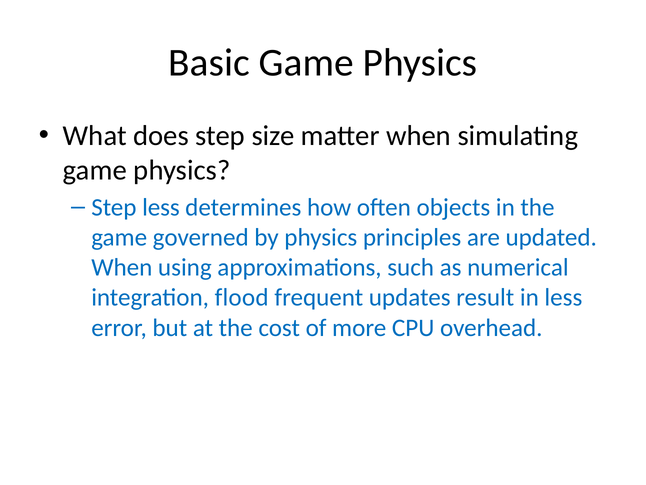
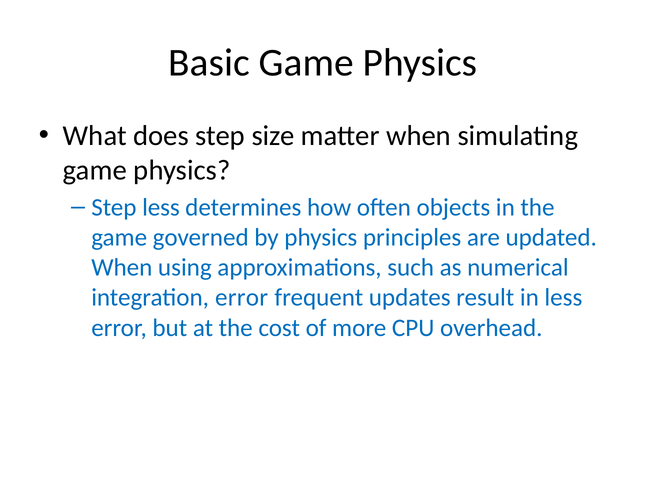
integration flood: flood -> error (242, 297)
